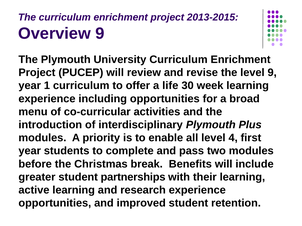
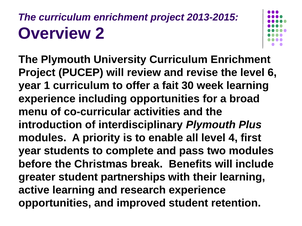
Overview 9: 9 -> 2 (100, 34)
level 9: 9 -> 6 (272, 73)
life: life -> fait (170, 86)
